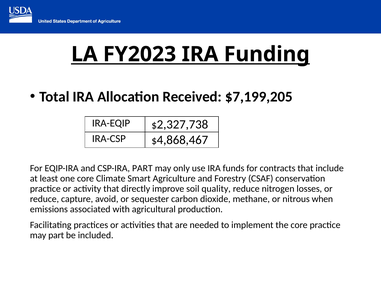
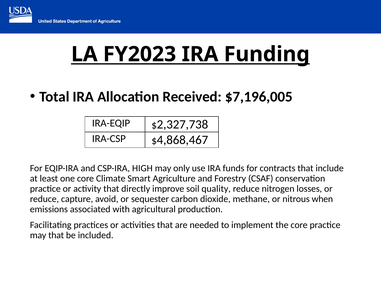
$7,199,205: $7,199,205 -> $7,196,005 (259, 97)
CSP-IRA PART: PART -> HIGH (142, 168)
may part: part -> that (56, 235)
